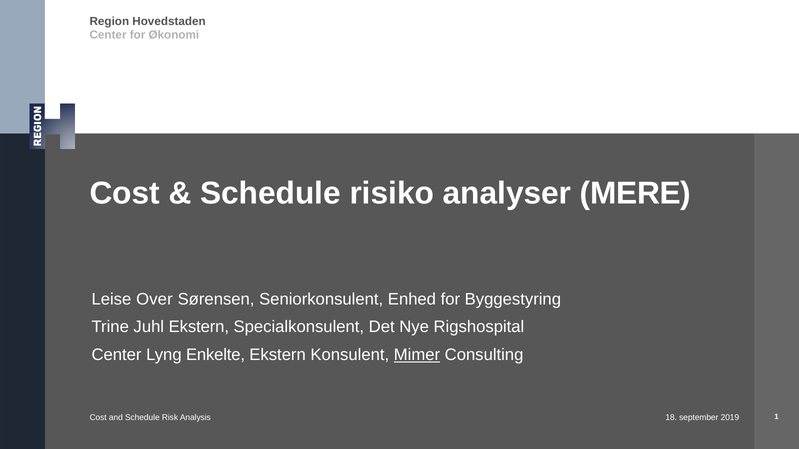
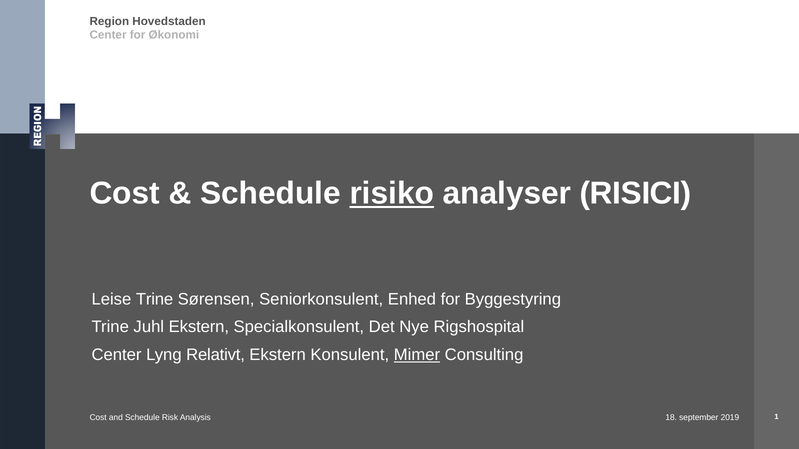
risiko underline: none -> present (392, 194)
MERE: MERE -> RISICI (636, 194)
Leise Over: Over -> Trine (155, 300)
Enkelte: Enkelte -> Relativt (216, 355)
